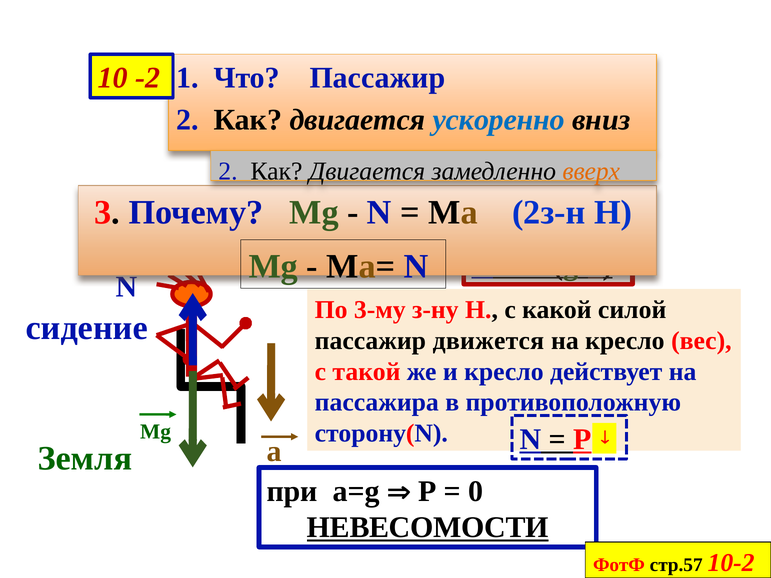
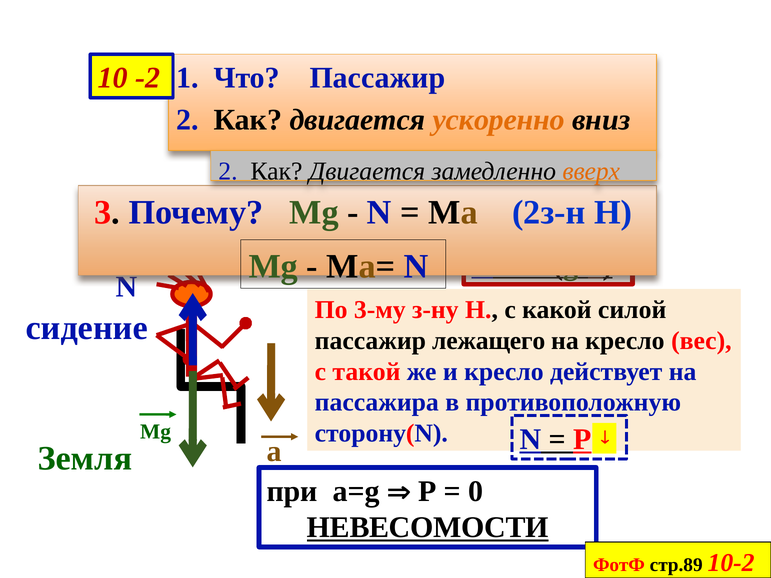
ускоренно colour: blue -> orange (499, 120)
движется: движется -> лежащего (489, 341)
стр.57: стр.57 -> стр.89 (676, 565)
